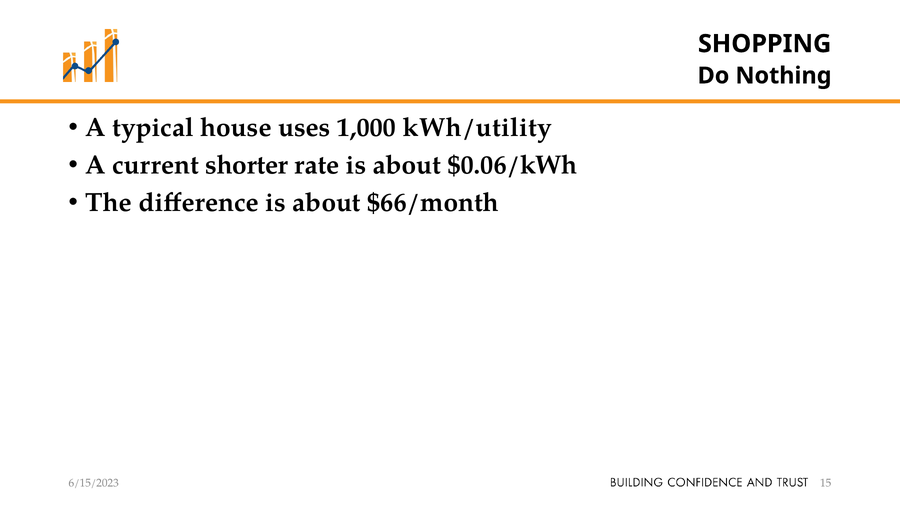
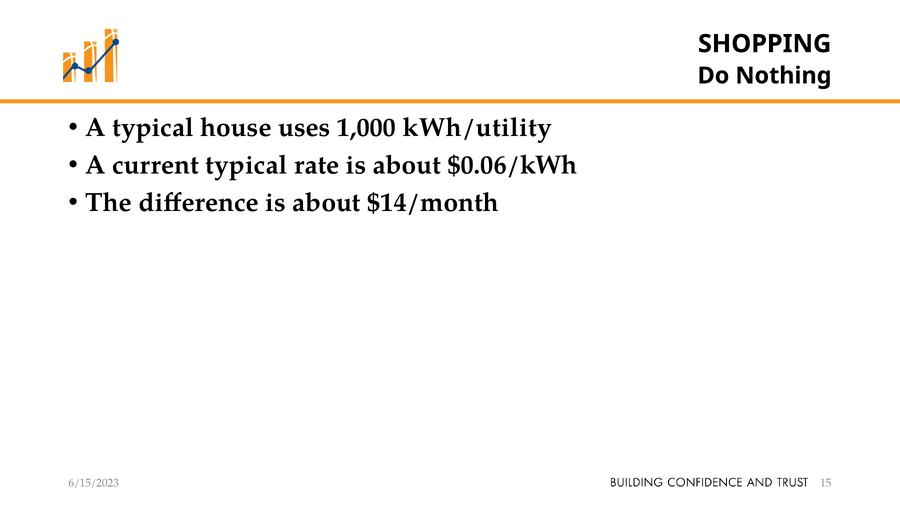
current shorter: shorter -> typical (247, 165)
$66/month: $66/month -> $14/month (433, 203)
